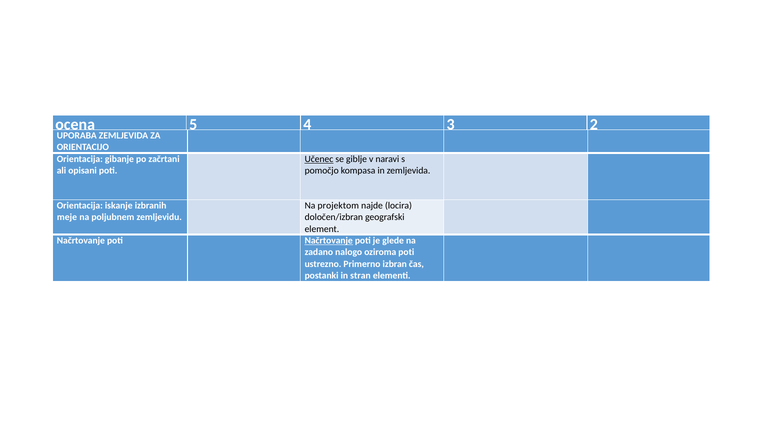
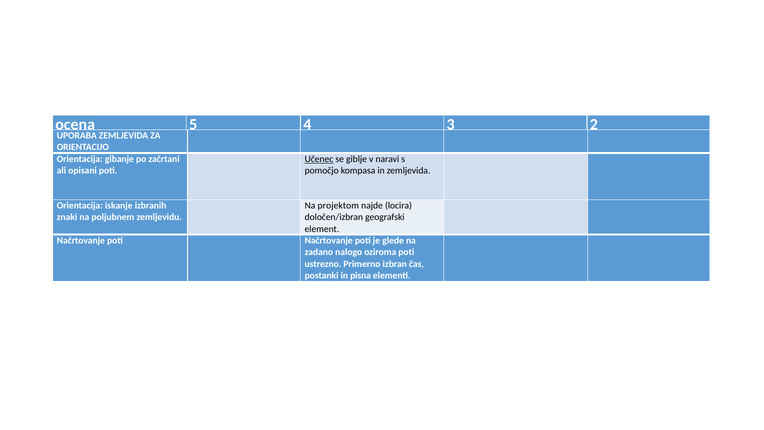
meje: meje -> znaki (67, 217)
Načrtovanje underline: present -> none (329, 240)
stran: stran -> pisna (361, 275)
